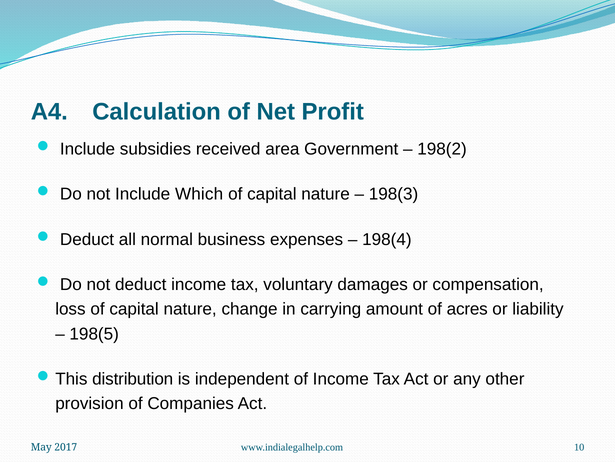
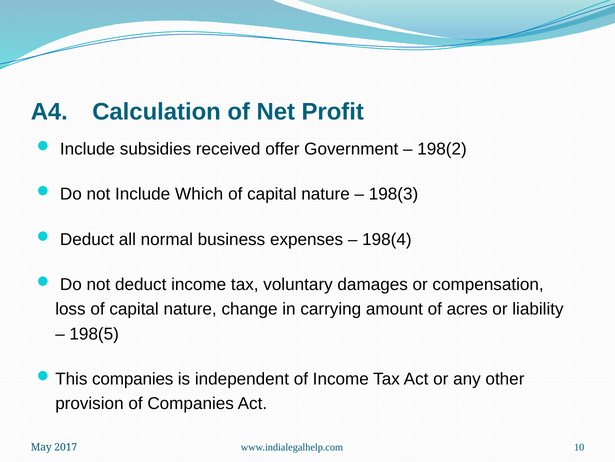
area: area -> offer (282, 149)
distribution: distribution -> companies (133, 378)
